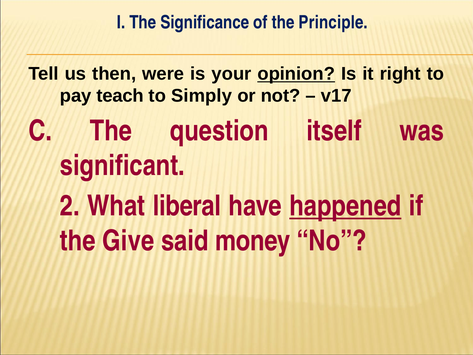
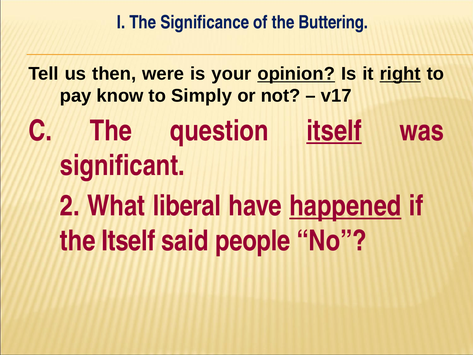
Principle: Principle -> Buttering (333, 23)
right underline: none -> present (400, 74)
teach: teach -> know (120, 96)
itself underline: none -> present (334, 131)
the Give: Give -> Itself (128, 241)
money: money -> people (253, 241)
